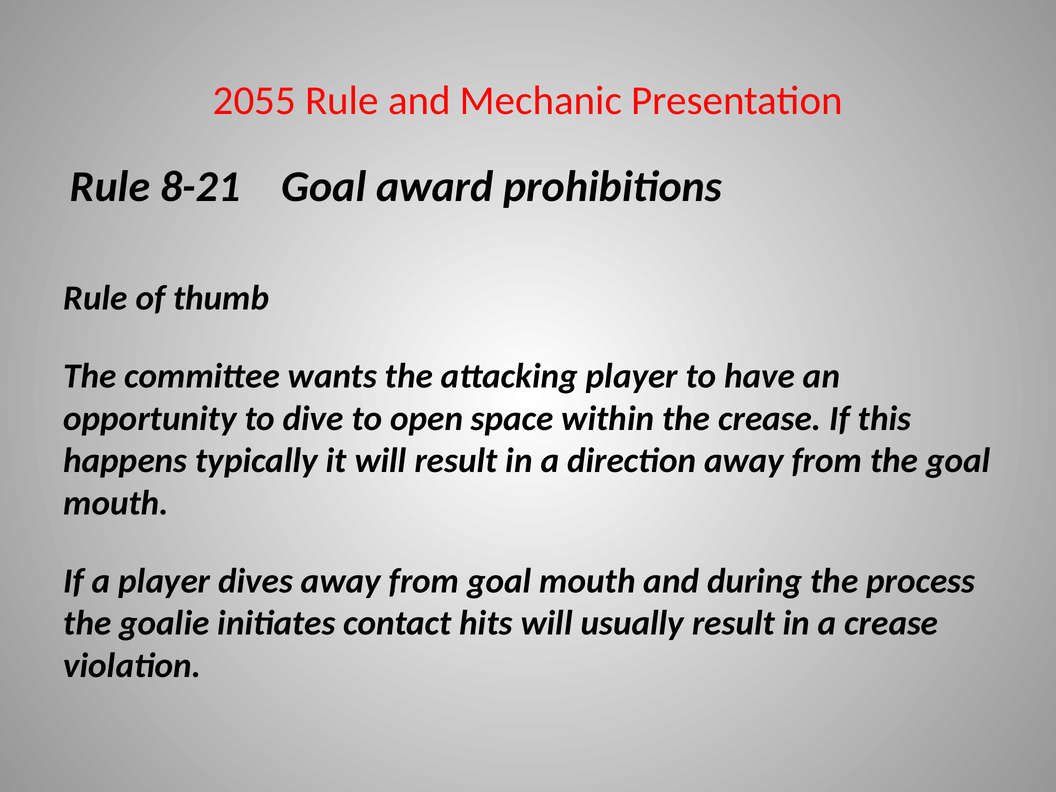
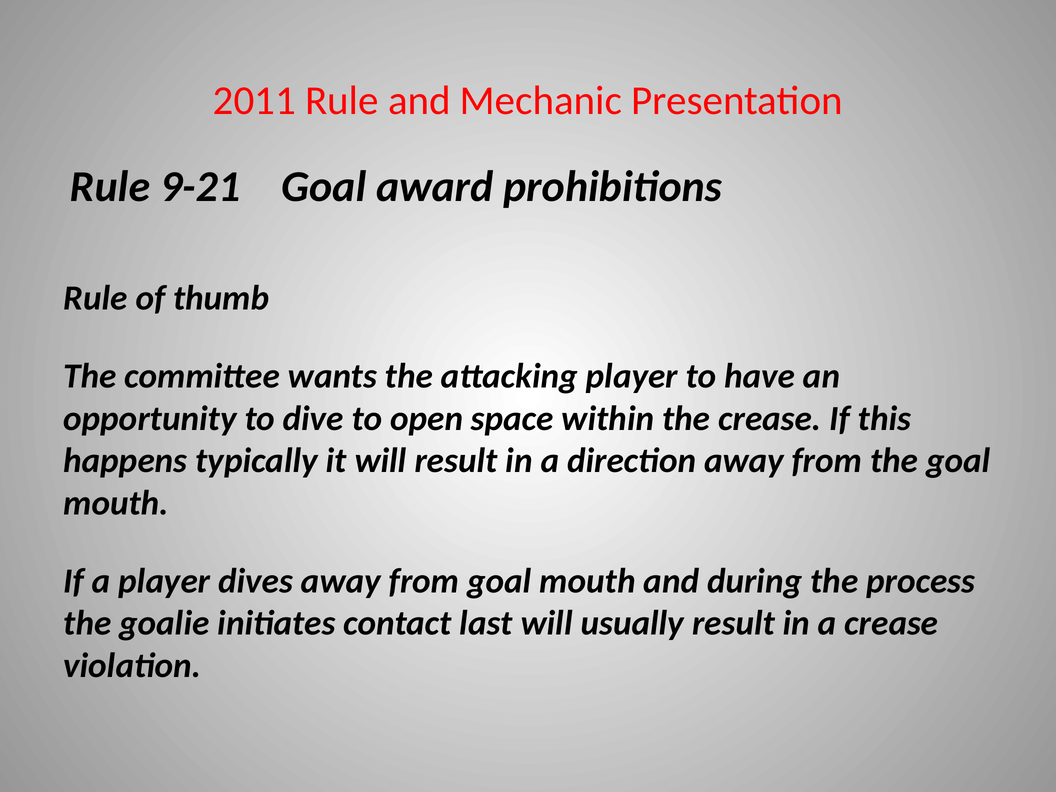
2055: 2055 -> 2011 (254, 101)
8-21: 8-21 -> 9-21 (200, 187)
hits: hits -> last (486, 623)
